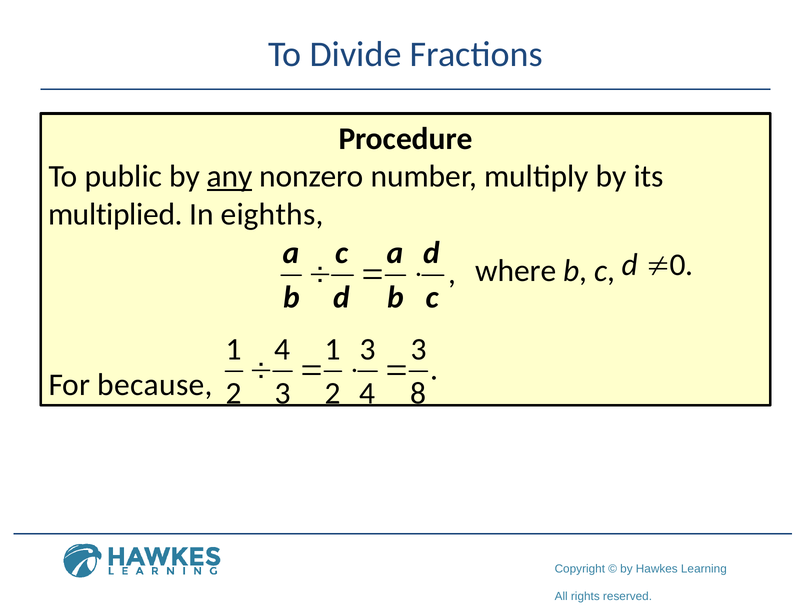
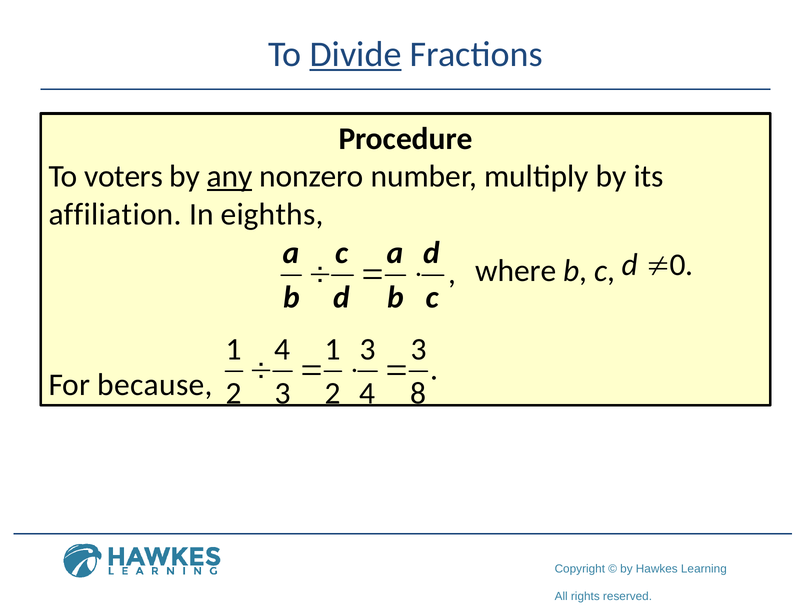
Divide underline: none -> present (356, 55)
public: public -> voters (124, 177)
multiplied: multiplied -> affiliation (115, 214)
